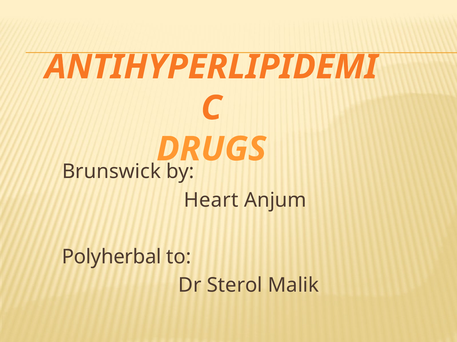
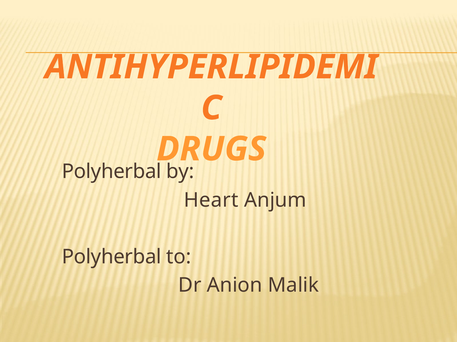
Brunswick: Brunswick -> Polyherbal (112, 172)
Sterol: Sterol -> Anion (235, 286)
